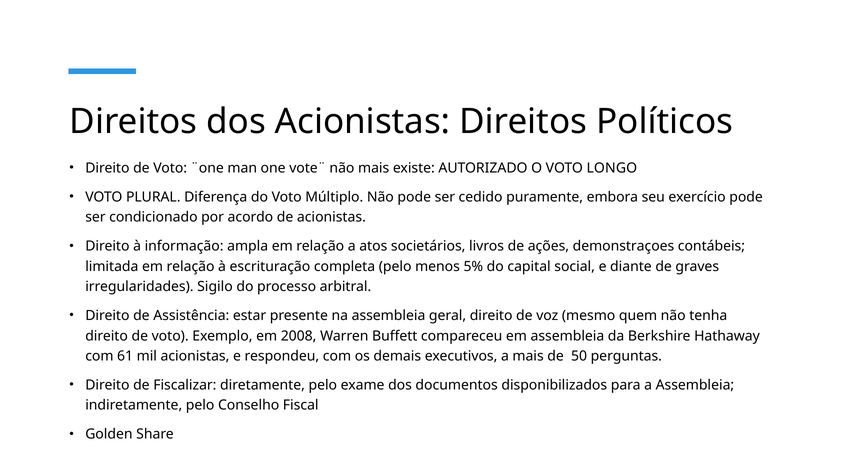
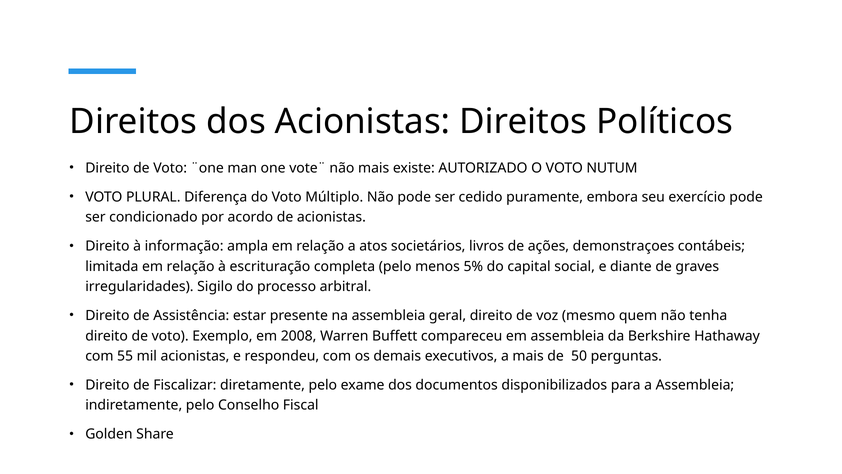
LONGO: LONGO -> NUTUM (612, 168)
61: 61 -> 55 (125, 356)
